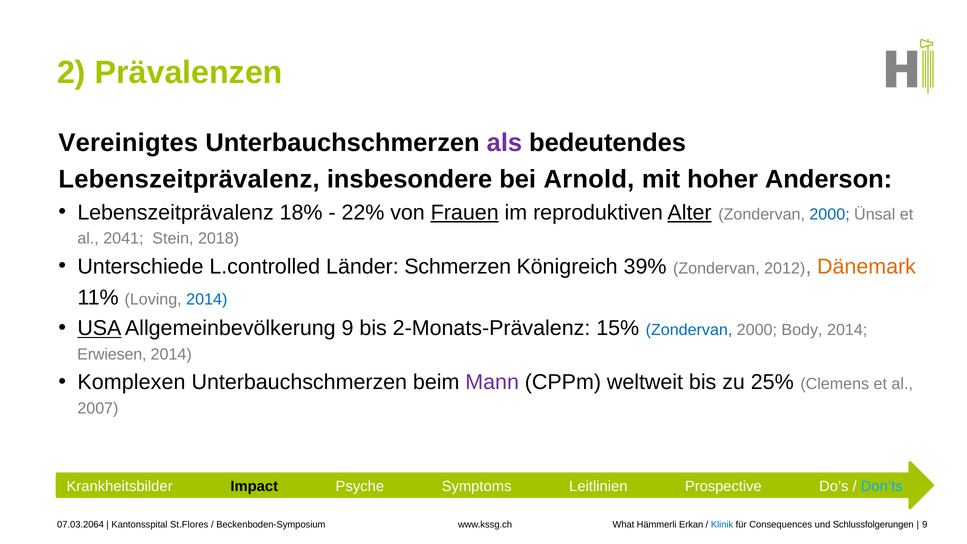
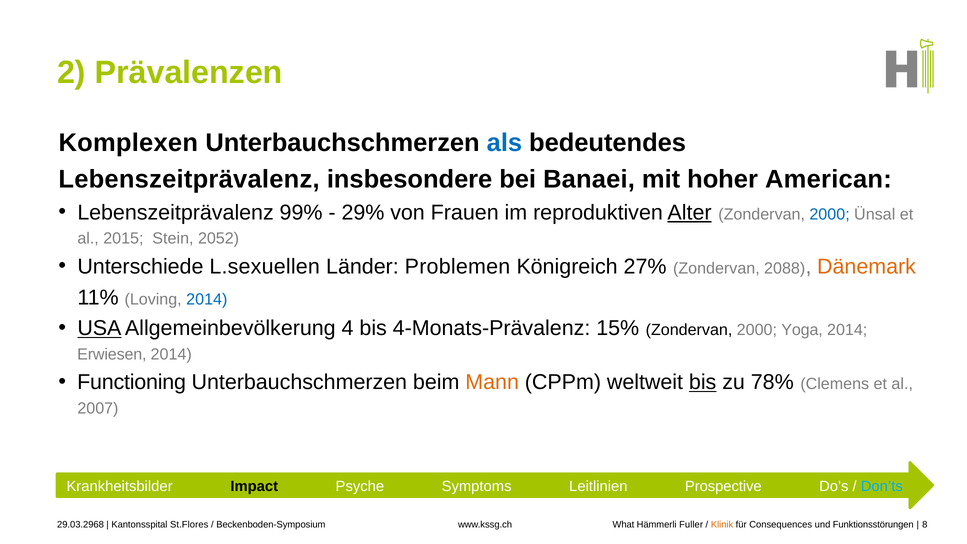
Vereinigtes: Vereinigtes -> Komplexen (128, 143)
als colour: purple -> blue (504, 143)
Arnold: Arnold -> Banaei (589, 179)
Anderson: Anderson -> American (828, 179)
18%: 18% -> 99% (301, 212)
22%: 22% -> 29% (363, 212)
Frauen underline: present -> none (465, 212)
2041: 2041 -> 2015 (123, 238)
2018: 2018 -> 2052 (219, 238)
L.controlled: L.controlled -> L.sexuellen (265, 267)
Schmerzen: Schmerzen -> Problemen (457, 267)
39%: 39% -> 27% (645, 267)
2012: 2012 -> 2088 (785, 268)
Allgemeinbevölkerung 9: 9 -> 4 (348, 328)
2-Monats-Prävalenz: 2-Monats-Prävalenz -> 4-Monats-Prävalenz (492, 328)
Zondervan colour: blue -> black (689, 330)
Body: Body -> Yoga (802, 330)
Komplexen: Komplexen -> Functioning (132, 382)
Mann colour: purple -> orange (492, 382)
bis underline: none -> present (703, 382)
25%: 25% -> 78% (772, 382)
9: 9 -> 8 (925, 525)
07.03.2064: 07.03.2064 -> 29.03.2968 (80, 525)
Erkan: Erkan -> Fuller (691, 525)
Klinik colour: blue -> orange (722, 525)
Schlussfolgerungen: Schlussfolgerungen -> Funktionsstörungen (873, 525)
